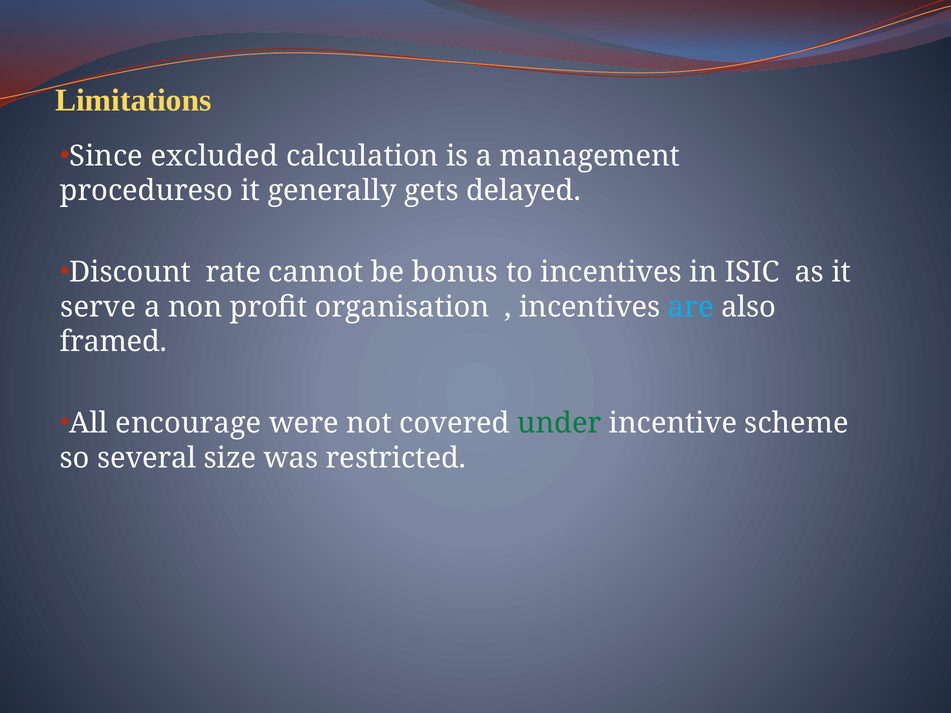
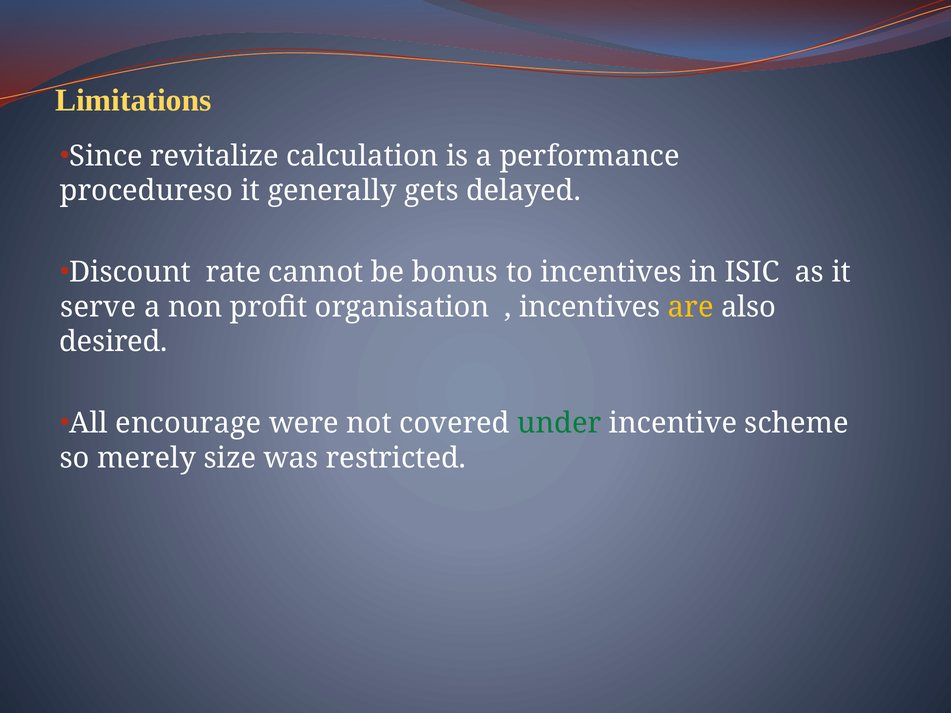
excluded: excluded -> revitalize (215, 156)
management: management -> performance (590, 156)
are colour: light blue -> yellow (691, 307)
framed: framed -> desired (113, 342)
several: several -> merely (147, 458)
